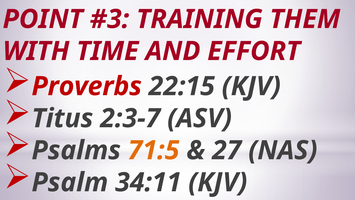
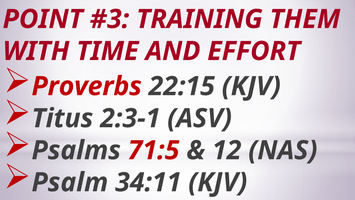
2:3-7: 2:3-7 -> 2:3-1 (130, 118)
71:5 colour: orange -> red (154, 150)
27: 27 -> 12 (227, 150)
